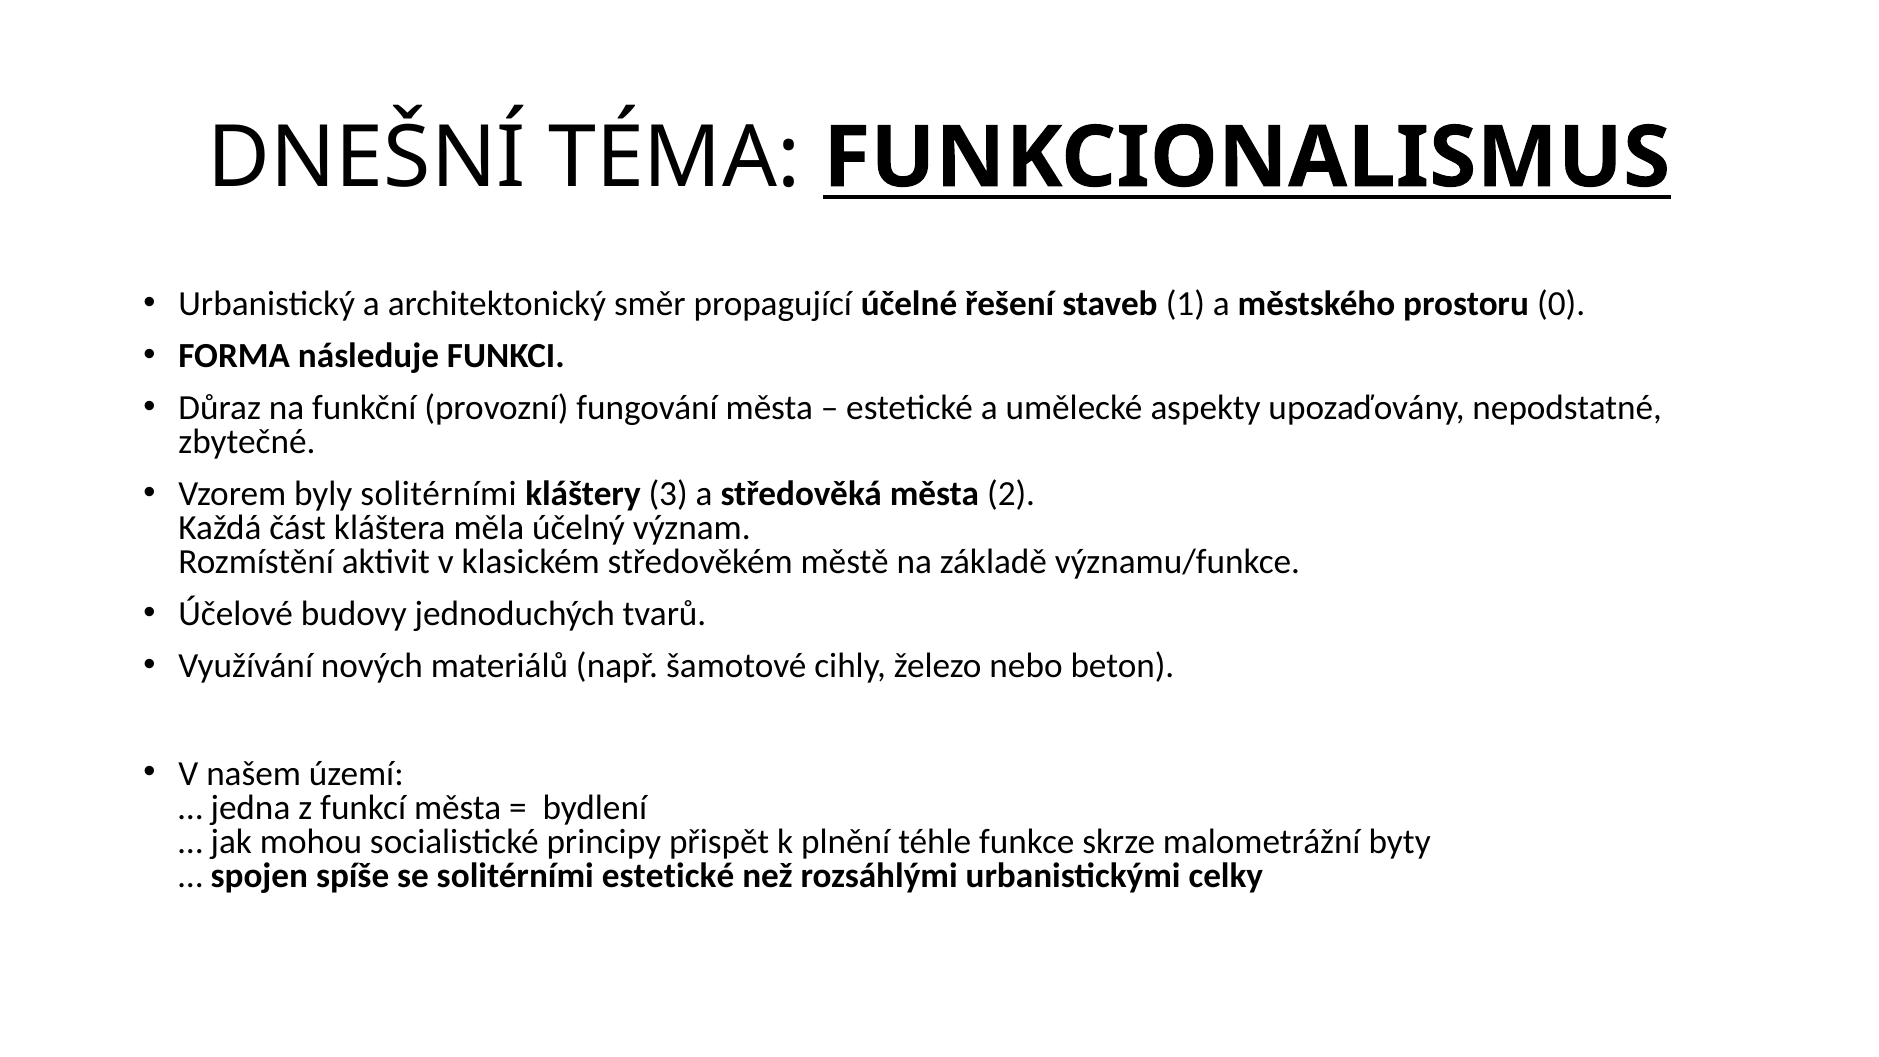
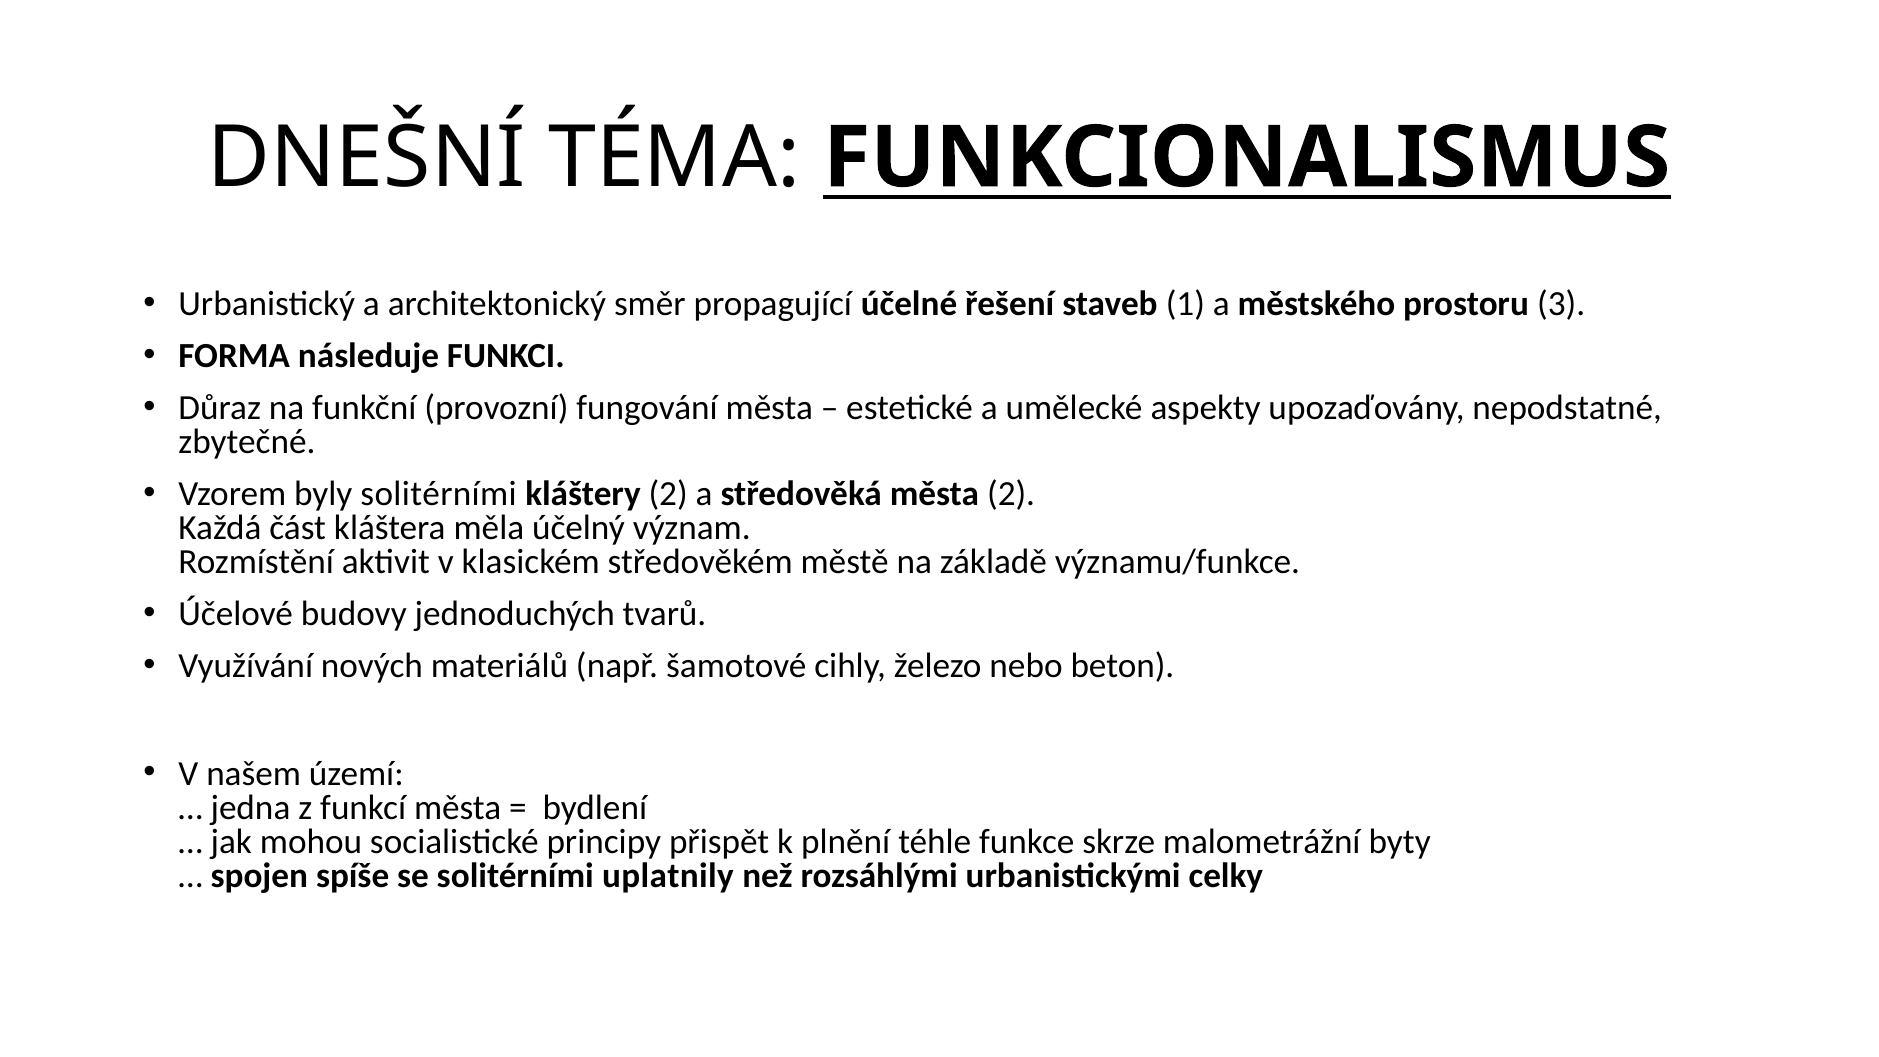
0: 0 -> 3 (1561, 304)
kláštery 3: 3 -> 2 (668, 494)
solitérními estetické: estetické -> uplatnily (668, 876)
